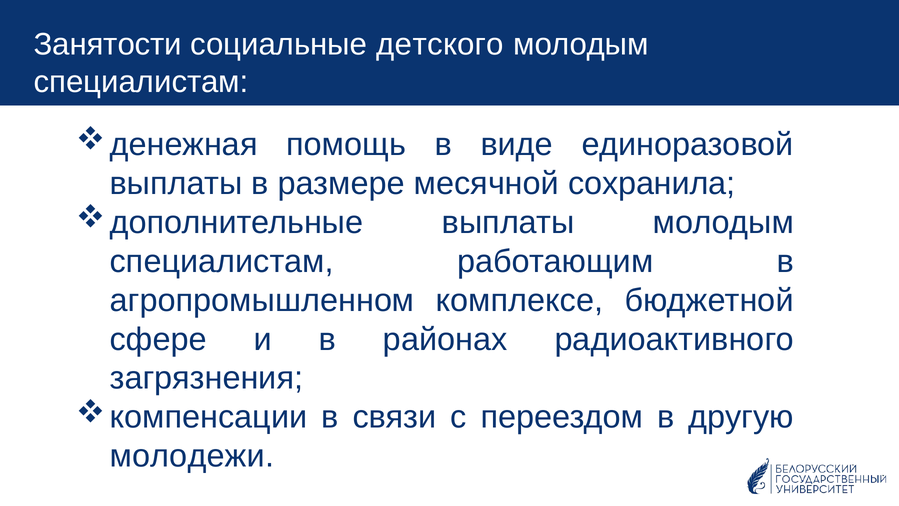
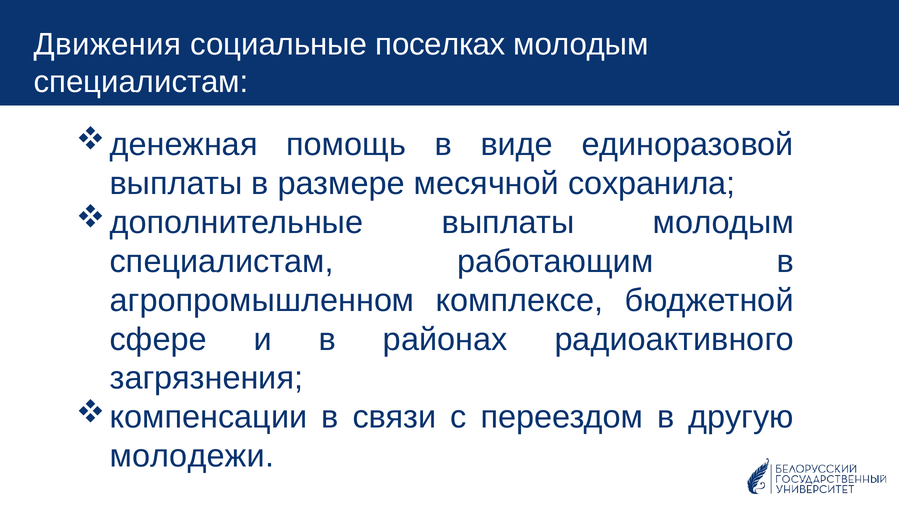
Занятости: Занятости -> Движения (107, 45)
детского: детского -> поселках (440, 45)
